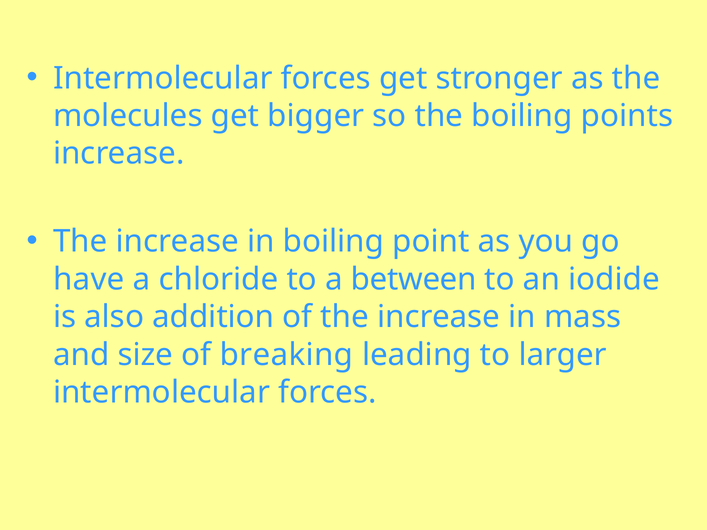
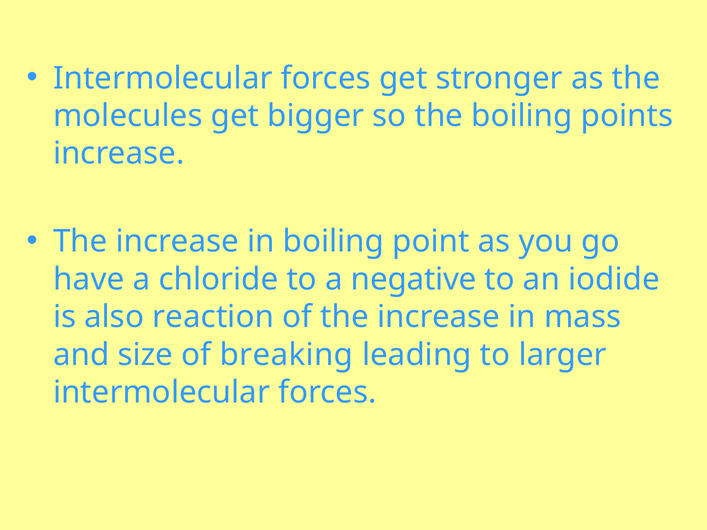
between: between -> negative (414, 279)
addition: addition -> reaction (213, 317)
